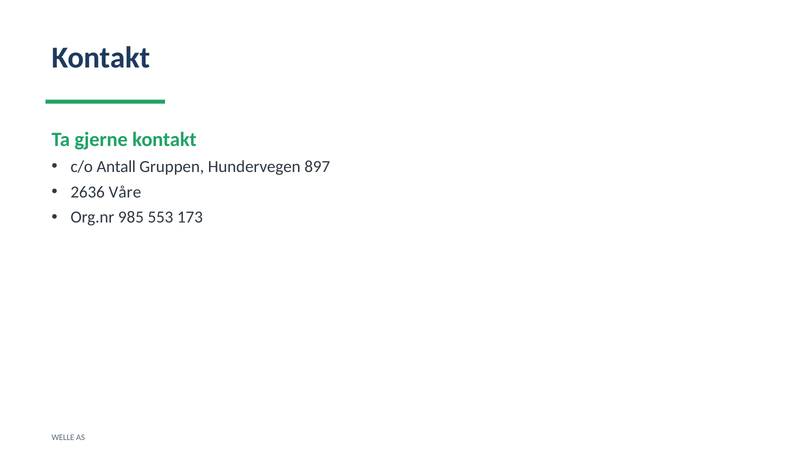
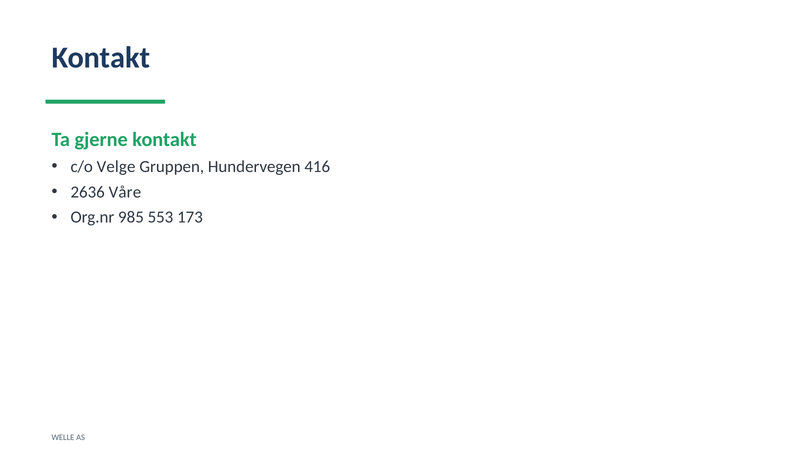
Antall: Antall -> Velge (116, 167)
897: 897 -> 416 (317, 167)
